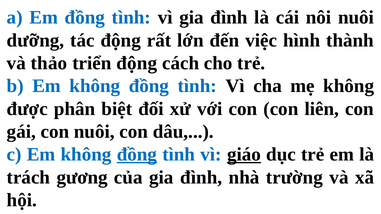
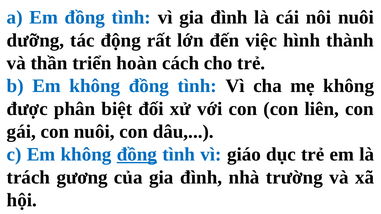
thảo: thảo -> thần (49, 63)
triển động: động -> hoàn (137, 63)
giáo underline: present -> none (244, 155)
